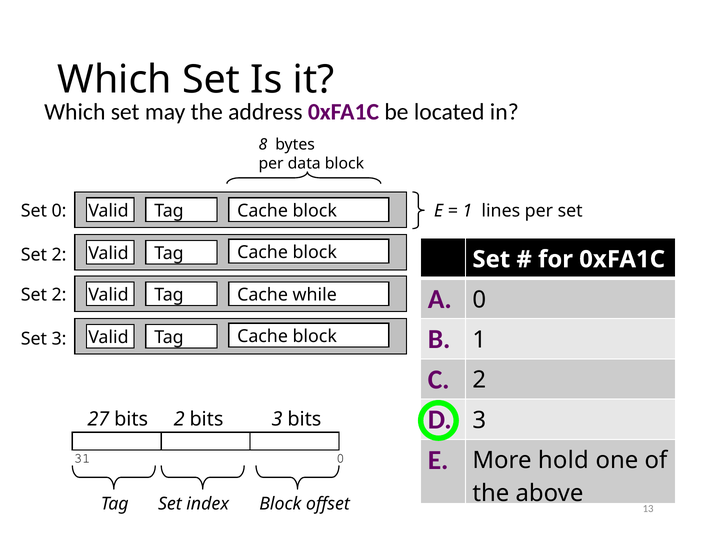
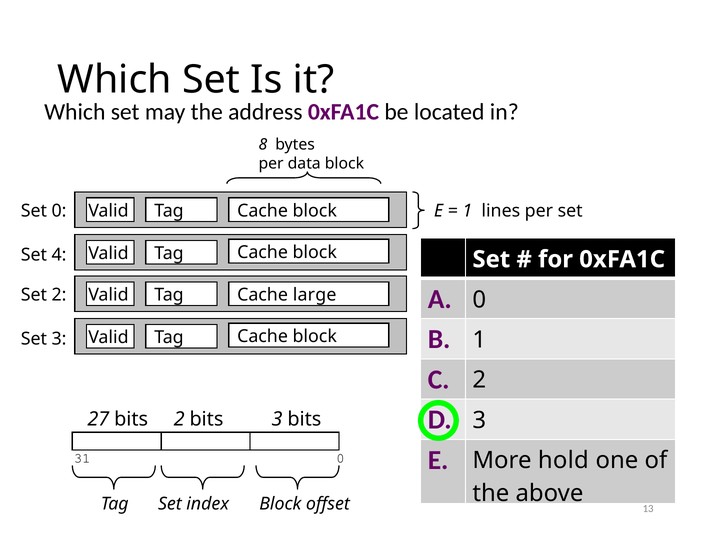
2: 2 -> 4 (59, 255)
while: while -> large (315, 295)
